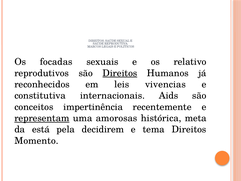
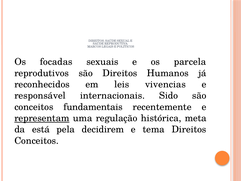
relativo: relativo -> parcela (190, 62)
Direitos underline: present -> none (120, 73)
constitutiva: constitutiva -> responsável (40, 96)
Aids: Aids -> Sido (169, 96)
impertinência: impertinência -> fundamentais (93, 107)
amorosas: amorosas -> regulação (117, 118)
Momento: Momento -> Conceitos (37, 141)
